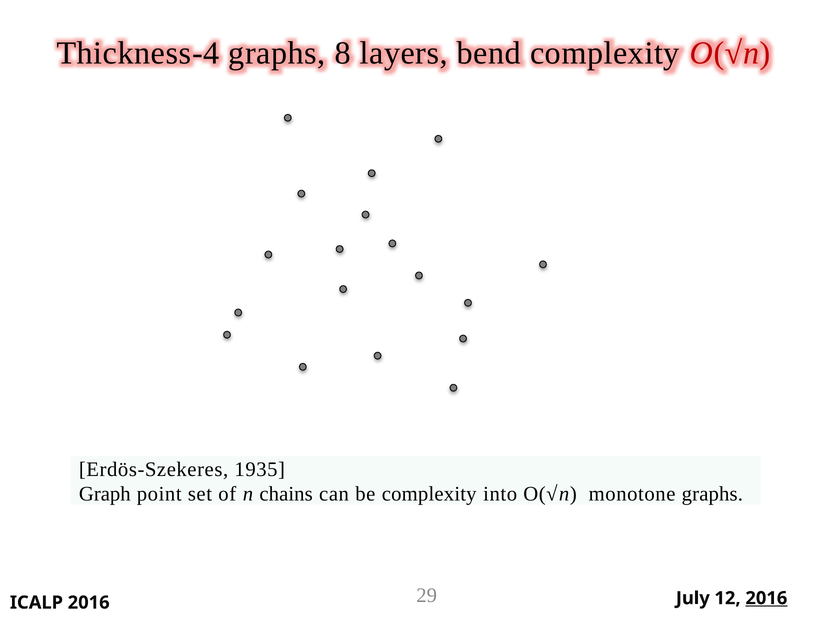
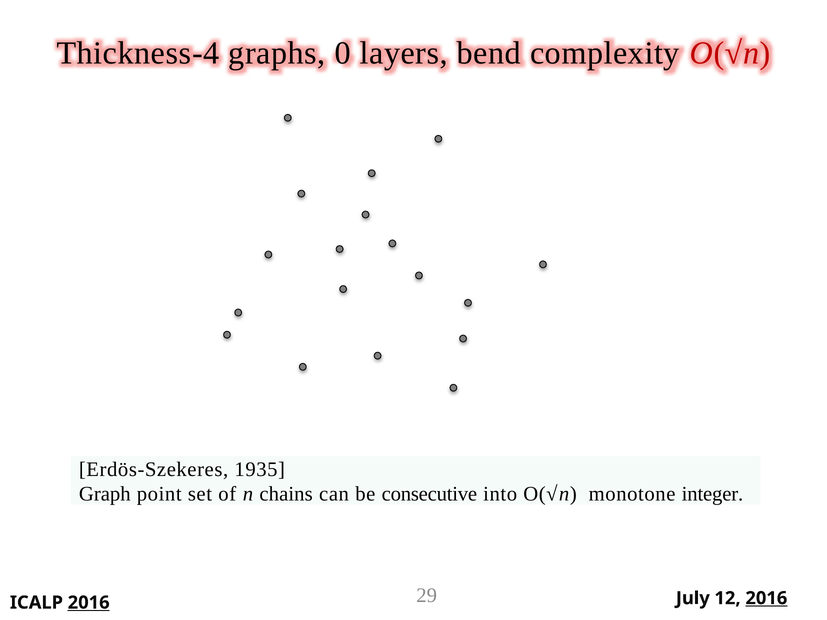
8: 8 -> 0 (343, 53)
be complexity: complexity -> consecutive (429, 494)
monotone graphs: graphs -> integer (712, 494)
2016 underline: none -> present (89, 603)
